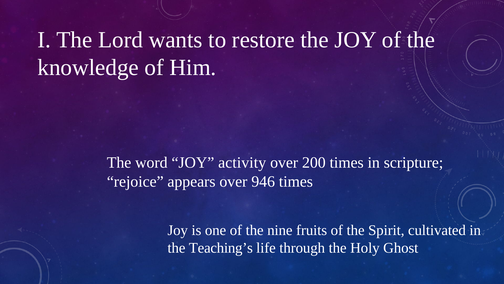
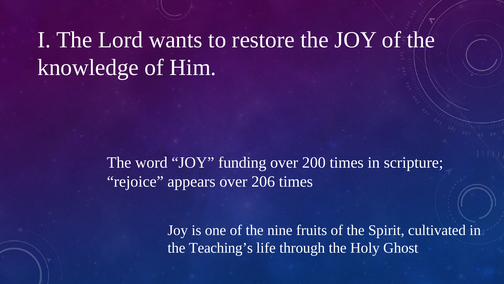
activity: activity -> funding (242, 162)
946: 946 -> 206 (263, 181)
